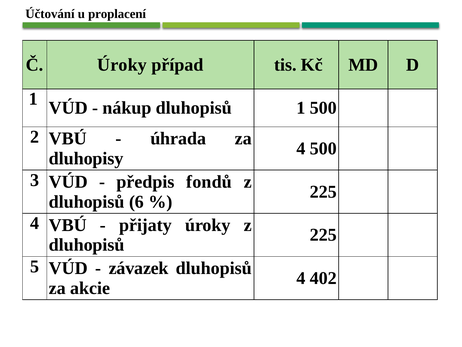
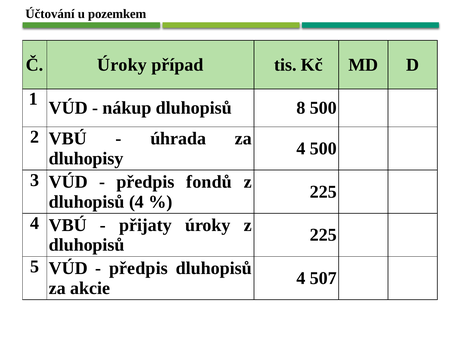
proplacení: proplacení -> pozemkem (117, 14)
dluhopisů 1: 1 -> 8 (301, 108)
dluhopisů 6: 6 -> 4 (136, 201)
závazek: závazek -> předpis (138, 268)
402: 402 -> 507 (323, 278)
